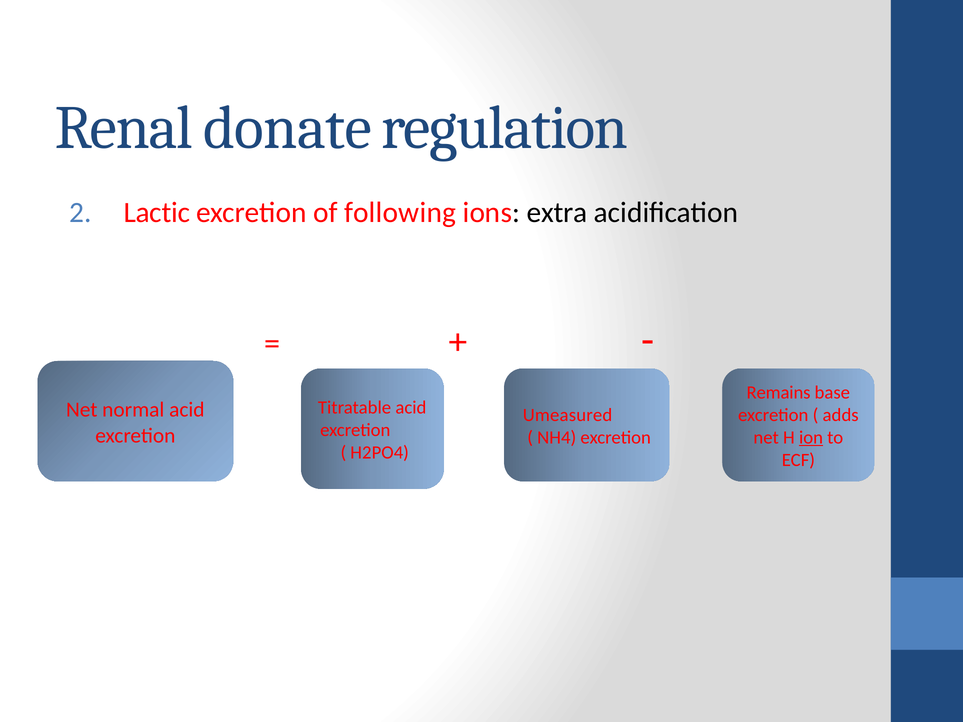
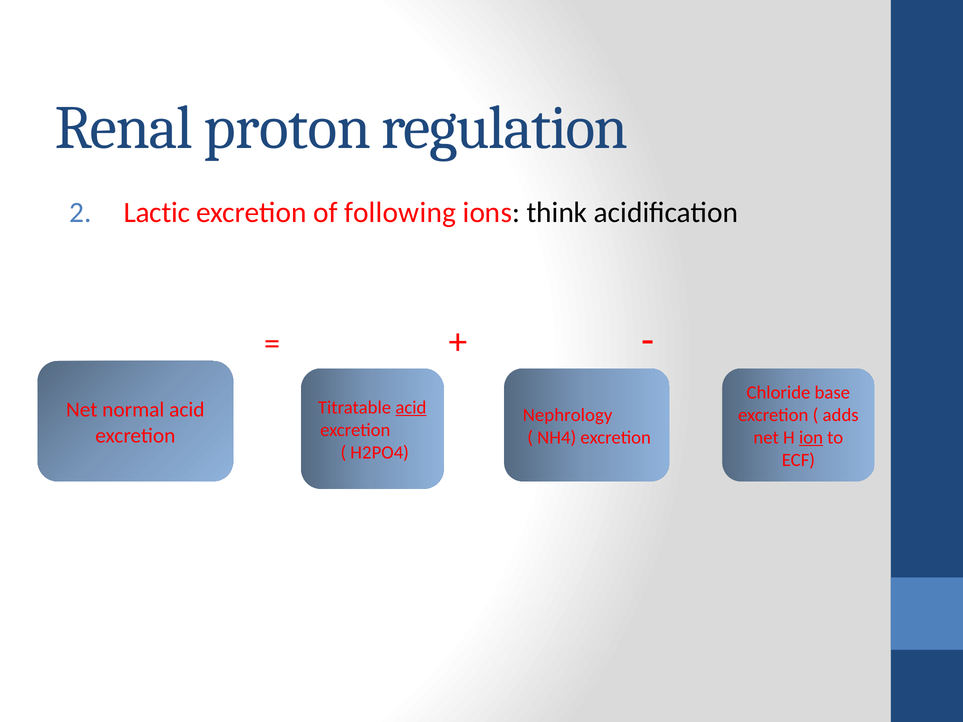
donate: donate -> proton (287, 128)
extra: extra -> think (557, 213)
Remains: Remains -> Chloride (778, 393)
acid underline: none -> present (411, 408)
Umeasured: Umeasured -> Nephrology (568, 415)
